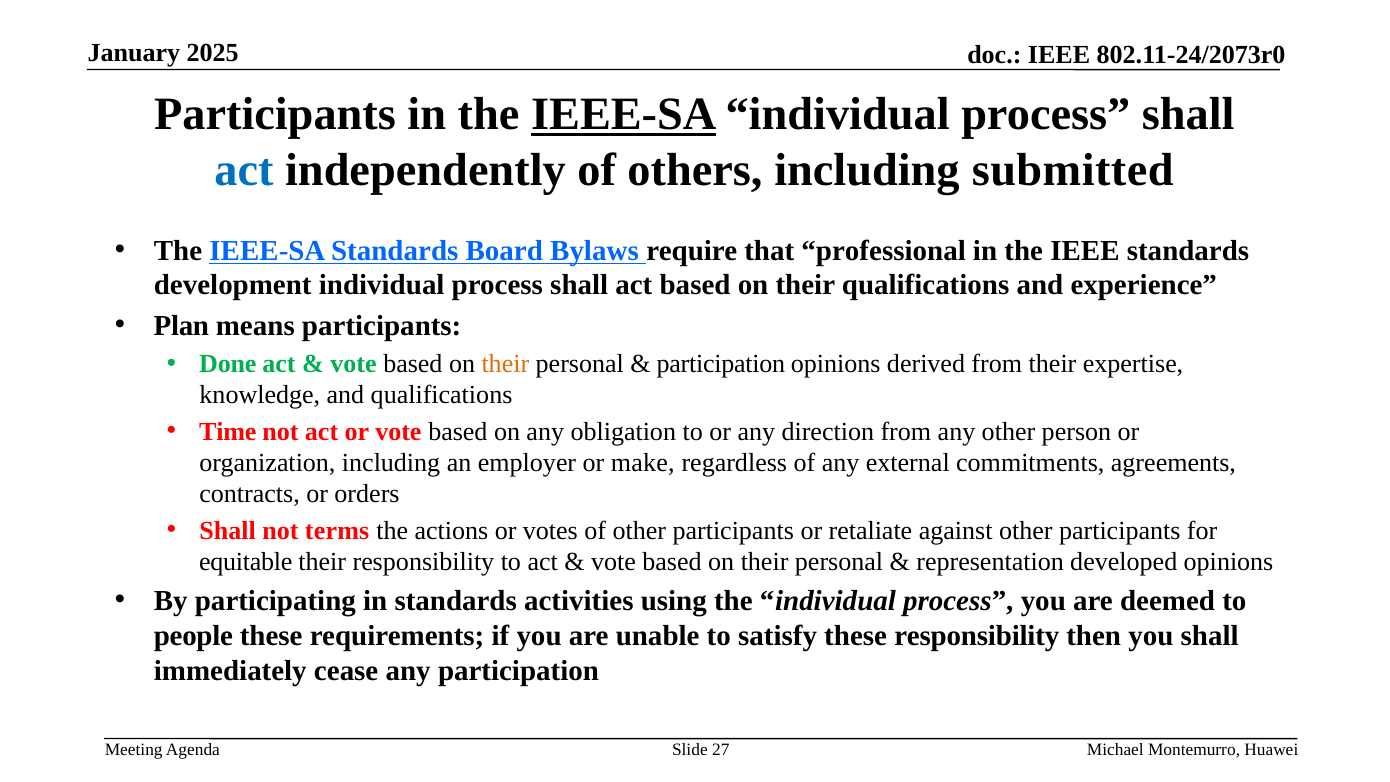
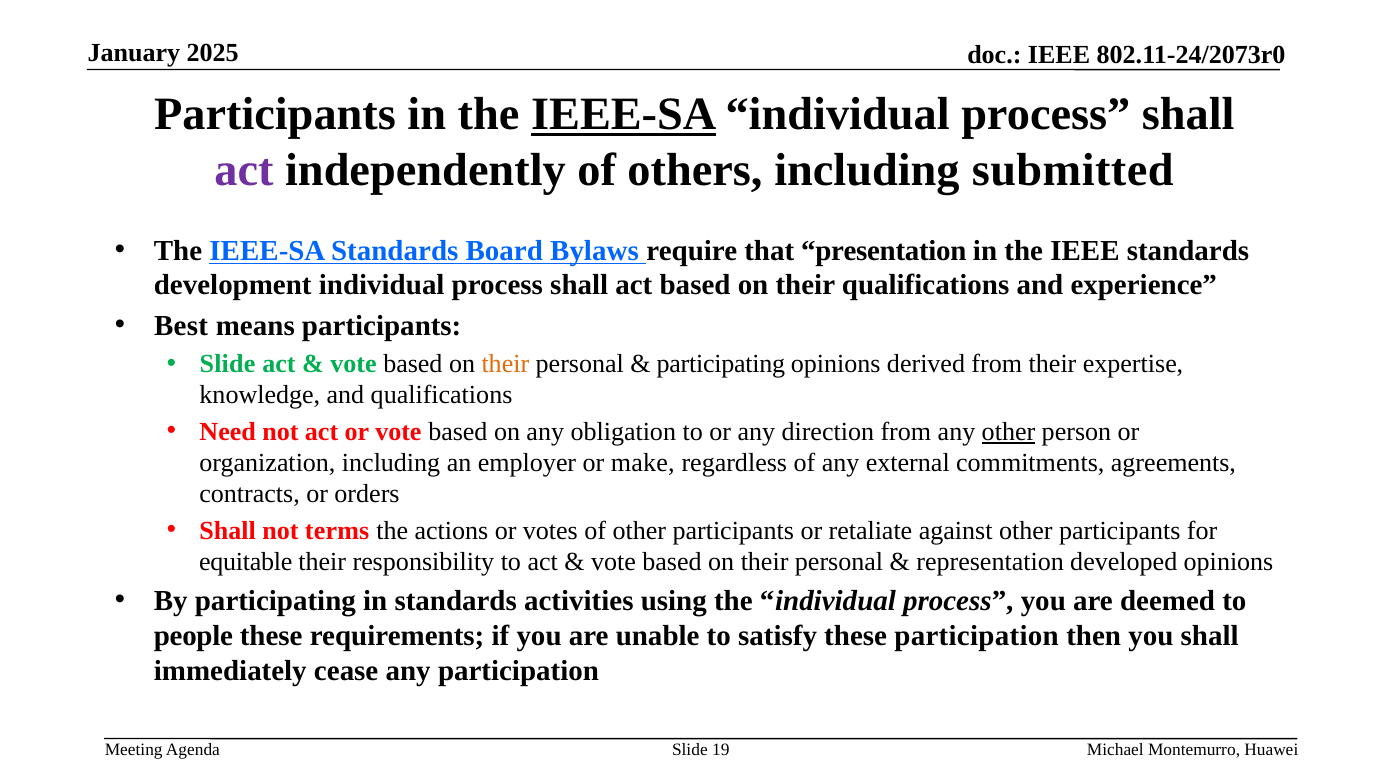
act colour: blue -> purple (244, 170)
professional: professional -> presentation (884, 251)
Plan: Plan -> Best (181, 326)
Done: Done -> Slide (228, 364)
participation: participation -> participating (721, 364)
Time: Time -> Need (228, 432)
other underline: none -> present (1009, 432)
these responsibility: responsibility -> participation (977, 636)
27: 27 -> 19 (721, 750)
